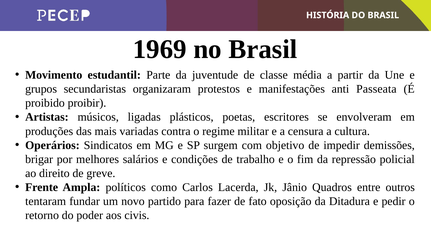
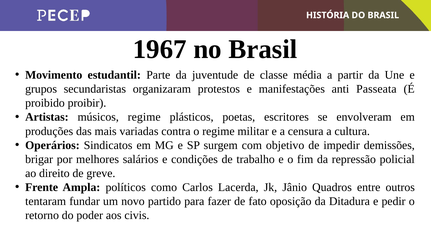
1969: 1969 -> 1967 (160, 49)
músicos ligadas: ligadas -> regime (144, 117)
